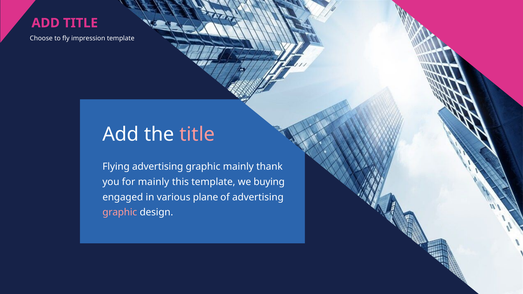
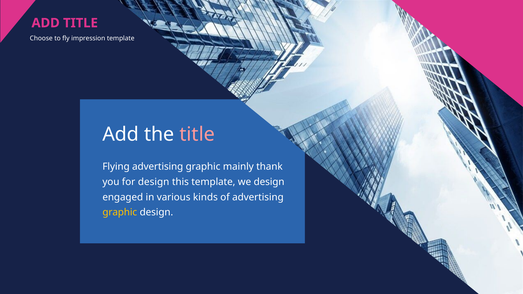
for mainly: mainly -> design (154, 182)
we buying: buying -> design (269, 182)
plane: plane -> kinds (205, 197)
graphic colour: pink -> yellow (120, 213)
